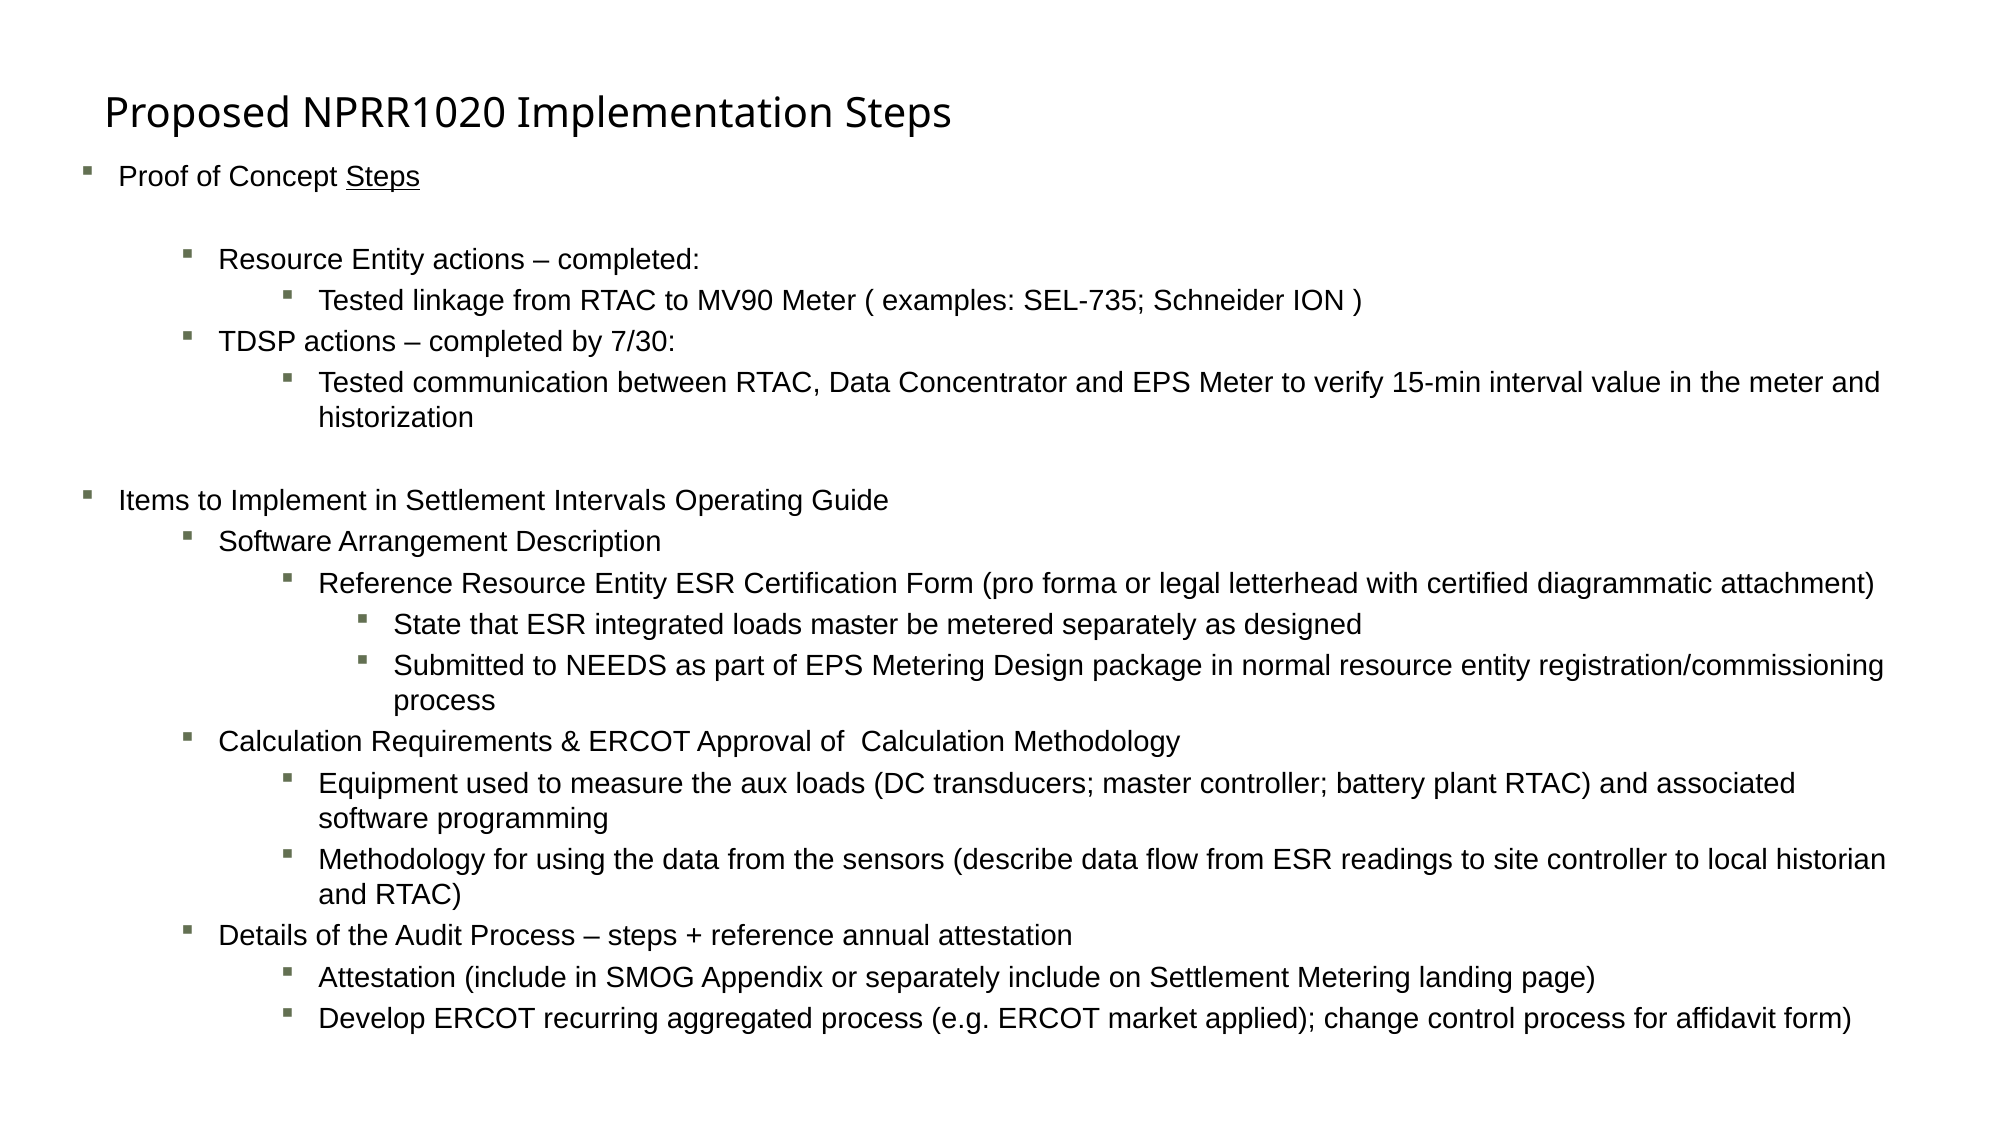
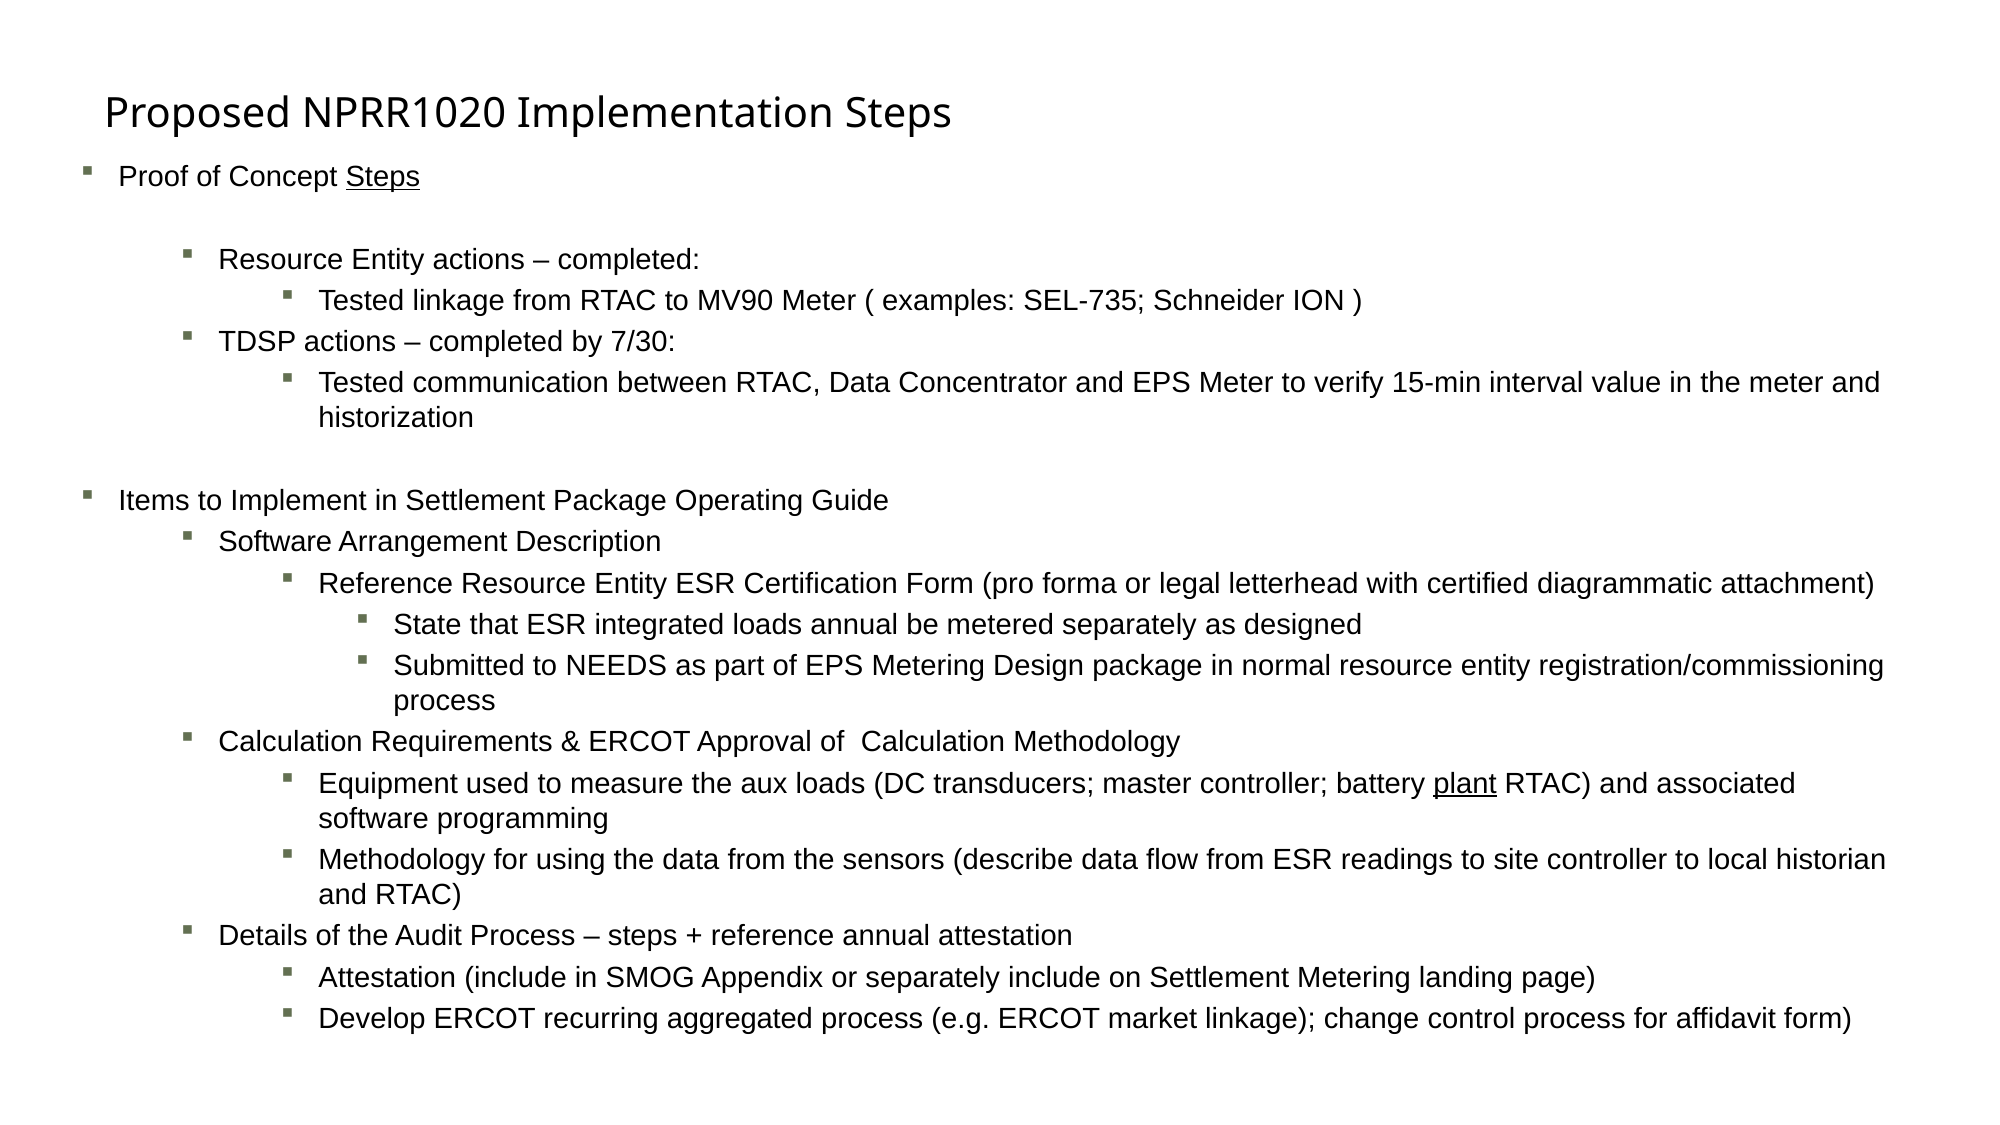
Settlement Intervals: Intervals -> Package (610, 501)
loads master: master -> annual (854, 625)
plant underline: none -> present (1465, 784)
market applied: applied -> linkage (1260, 1019)
